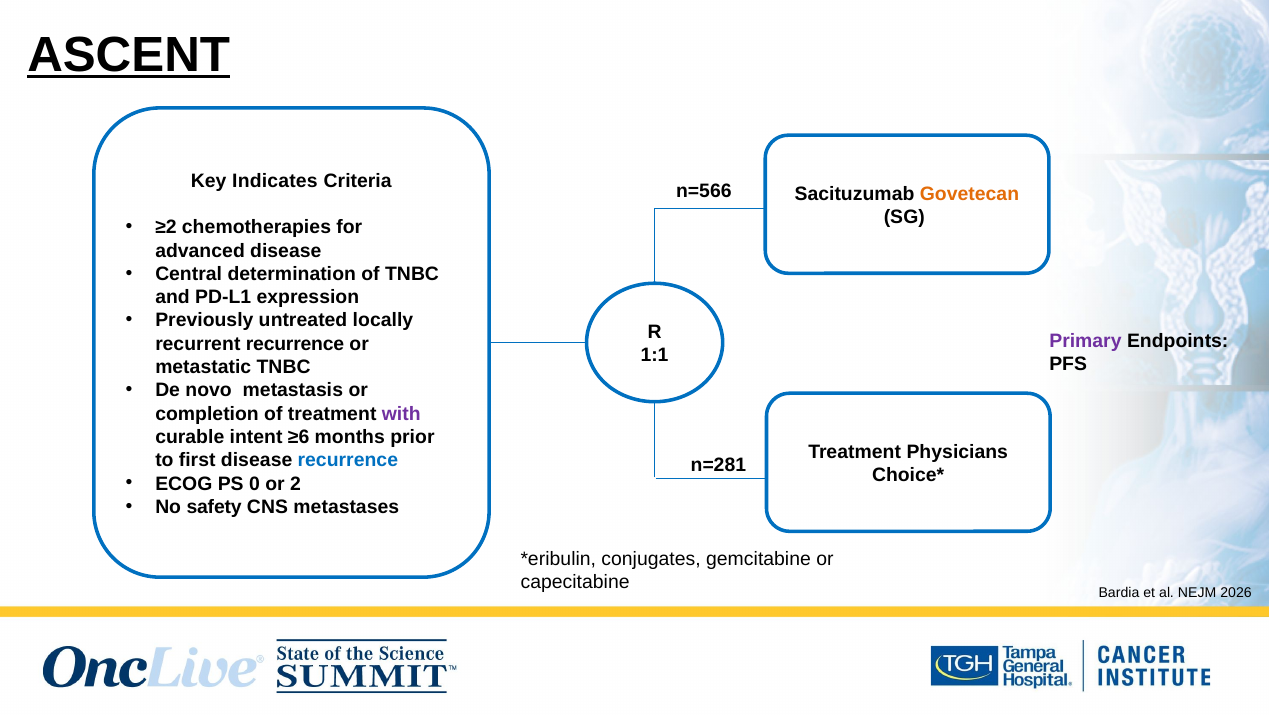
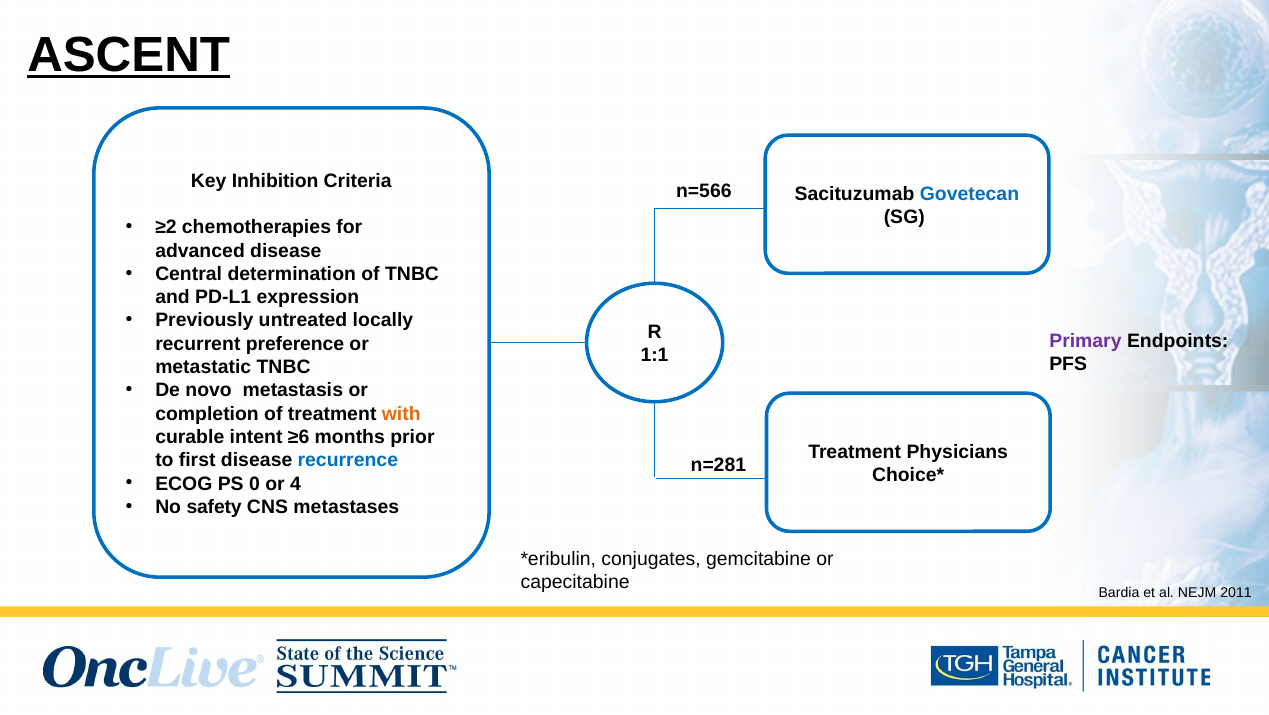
Indicates: Indicates -> Inhibition (275, 181)
Govetecan colour: orange -> blue (969, 194)
recurrent recurrence: recurrence -> preference (295, 344)
with colour: purple -> orange (401, 413)
2: 2 -> 4 (296, 483)
2026: 2026 -> 2011 (1236, 592)
